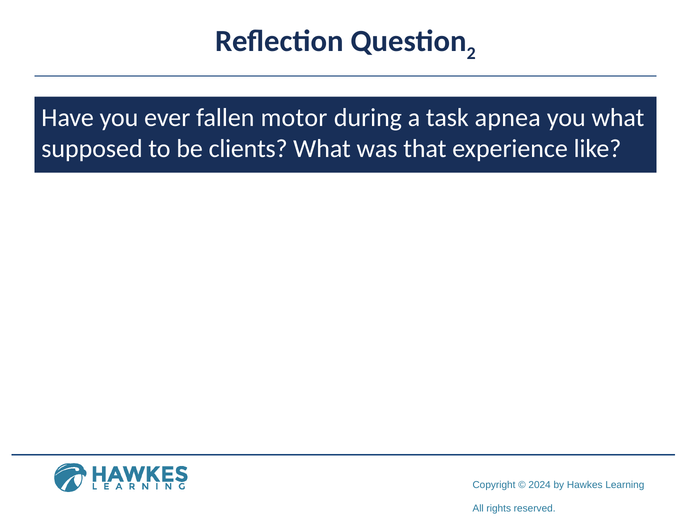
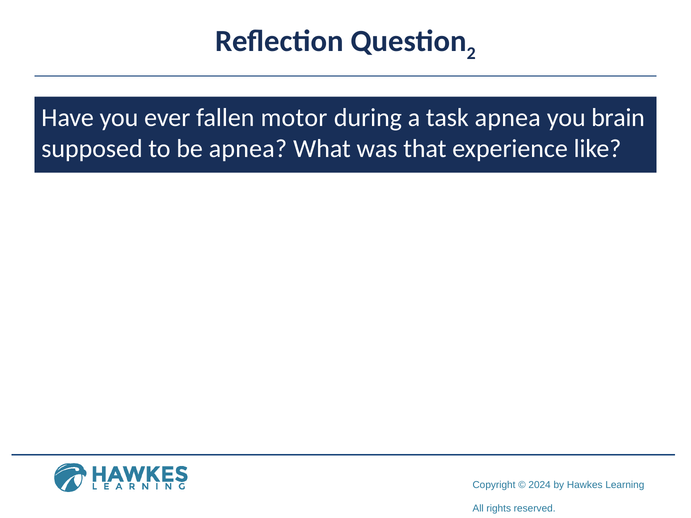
you what: what -> brain (618, 118)
be clients: clients -> apnea (248, 149)
